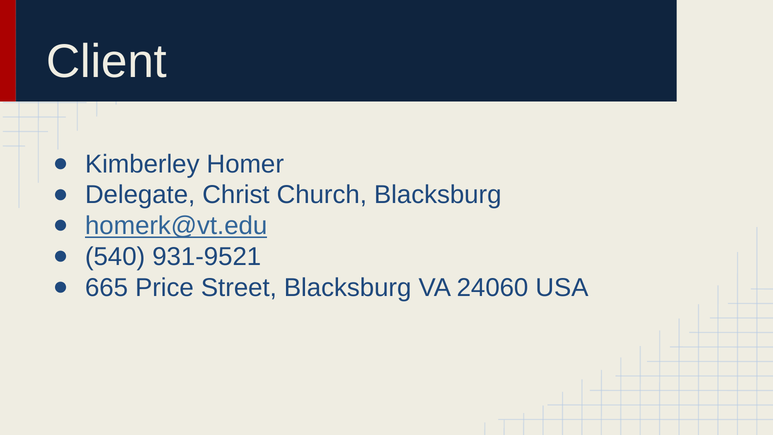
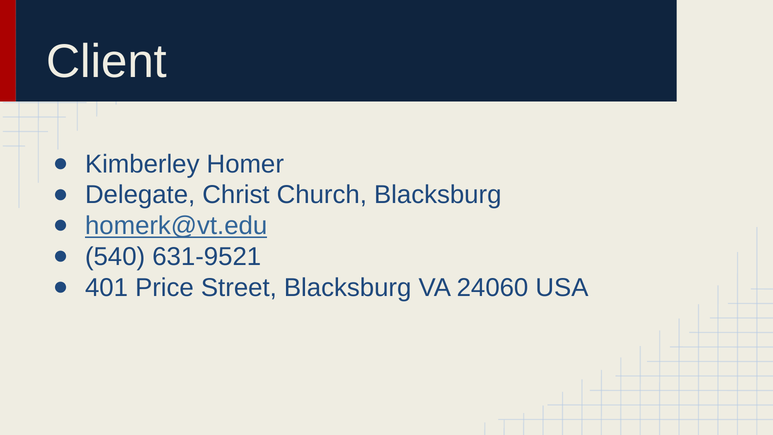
931-9521: 931-9521 -> 631-9521 (207, 257)
665: 665 -> 401 (107, 288)
